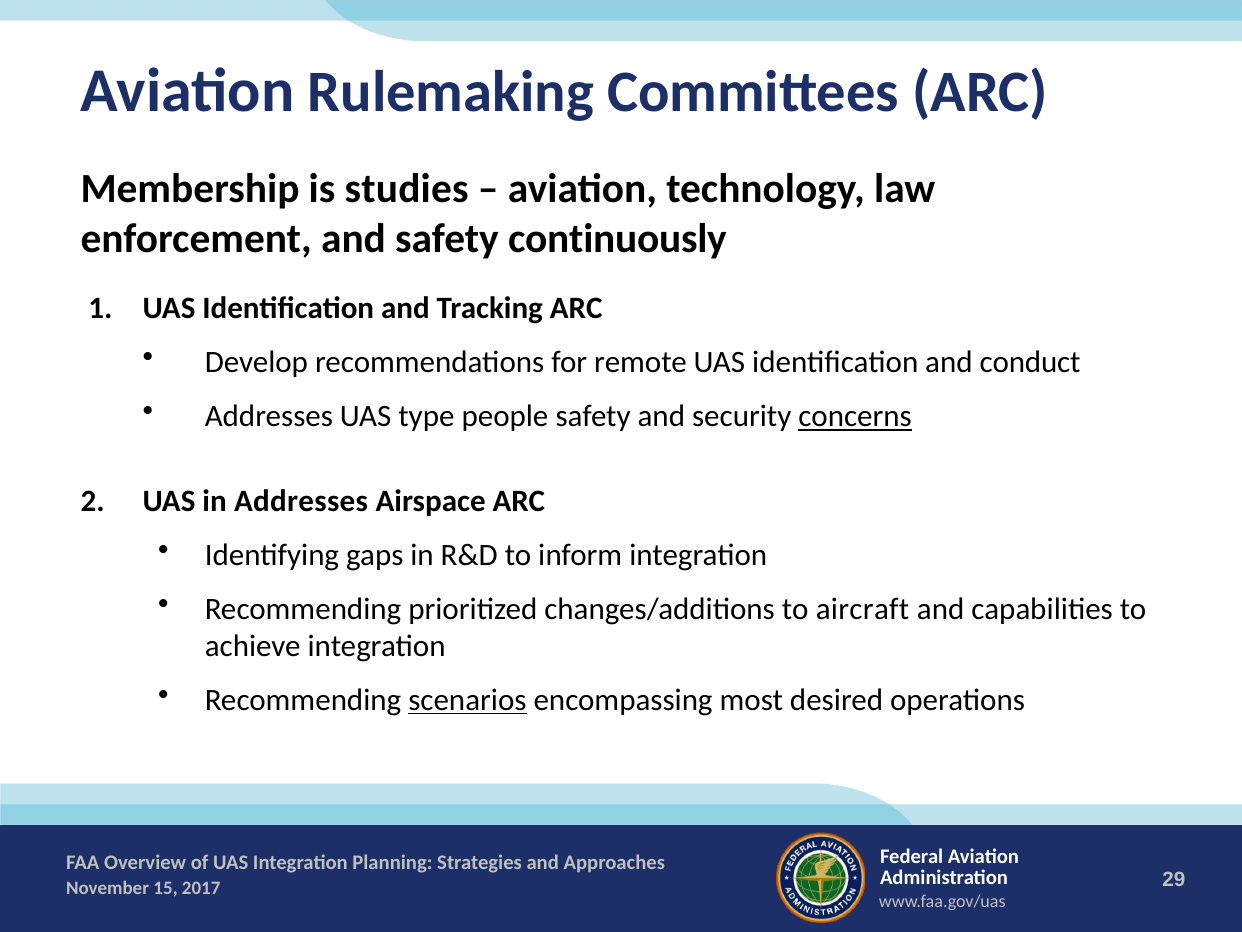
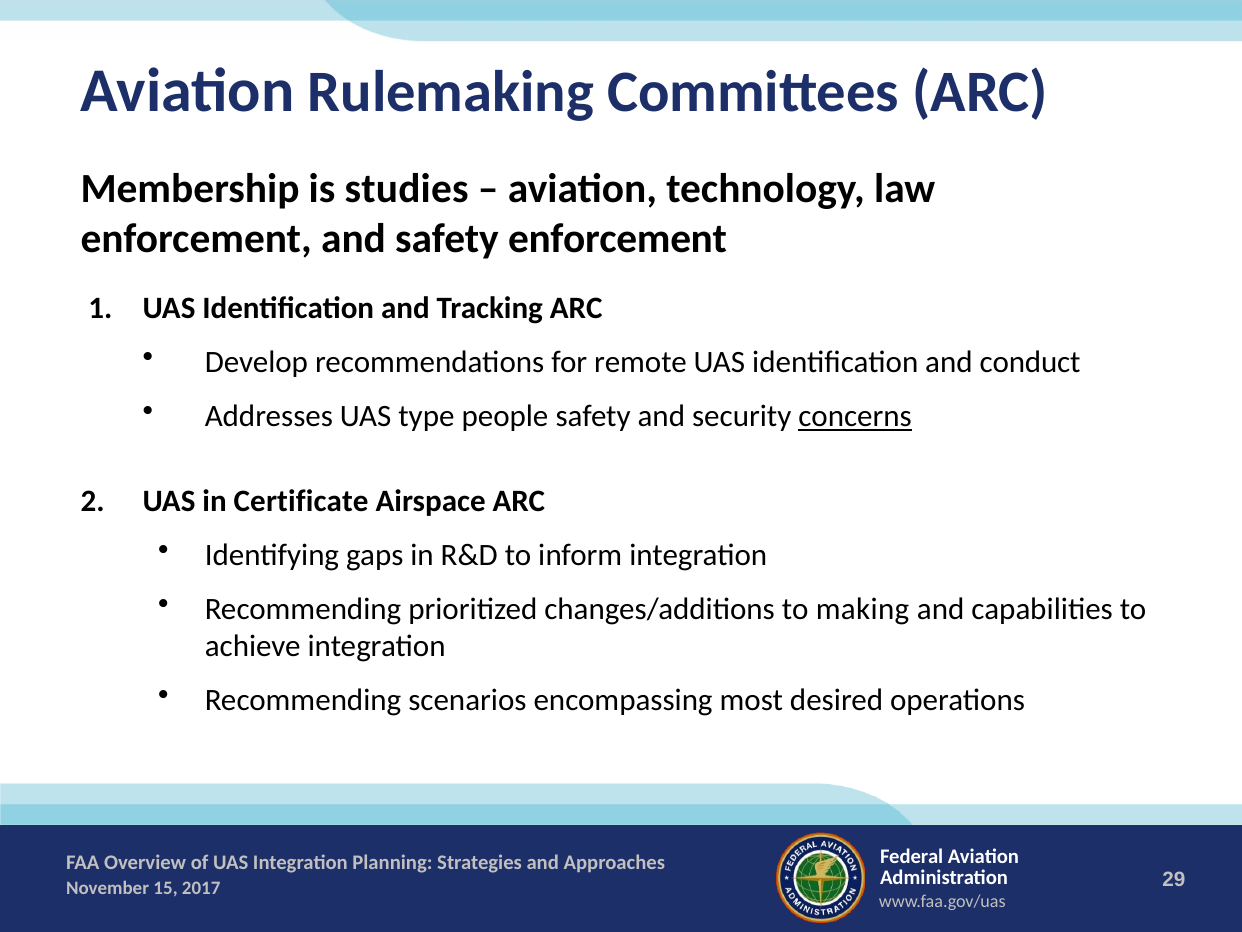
safety continuously: continuously -> enforcement (618, 239)
in Addresses: Addresses -> Certificate (301, 501)
aircraft: aircraft -> making (863, 609)
scenarios underline: present -> none (467, 700)
